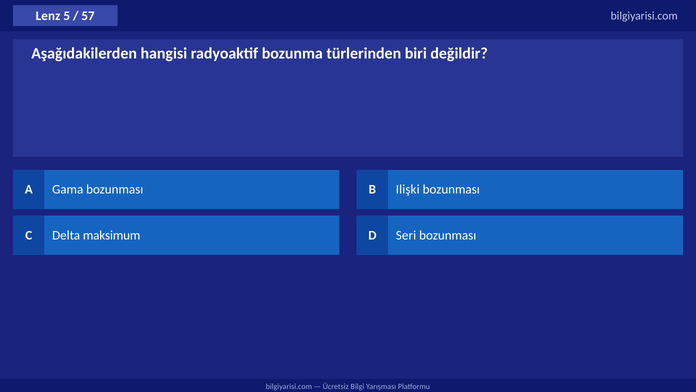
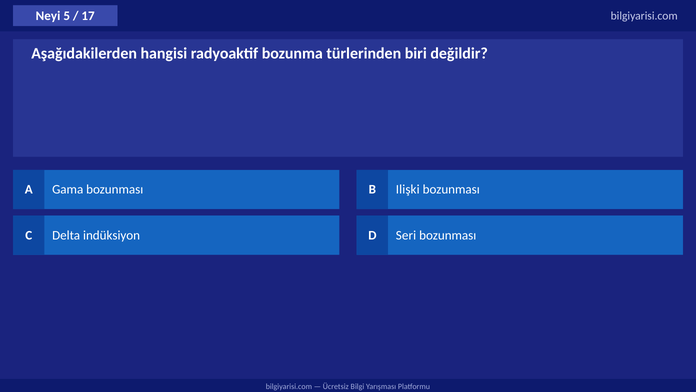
Lenz: Lenz -> Neyi (48, 16)
57: 57 -> 17 (88, 16)
maksimum: maksimum -> indüksiyon (112, 235)
